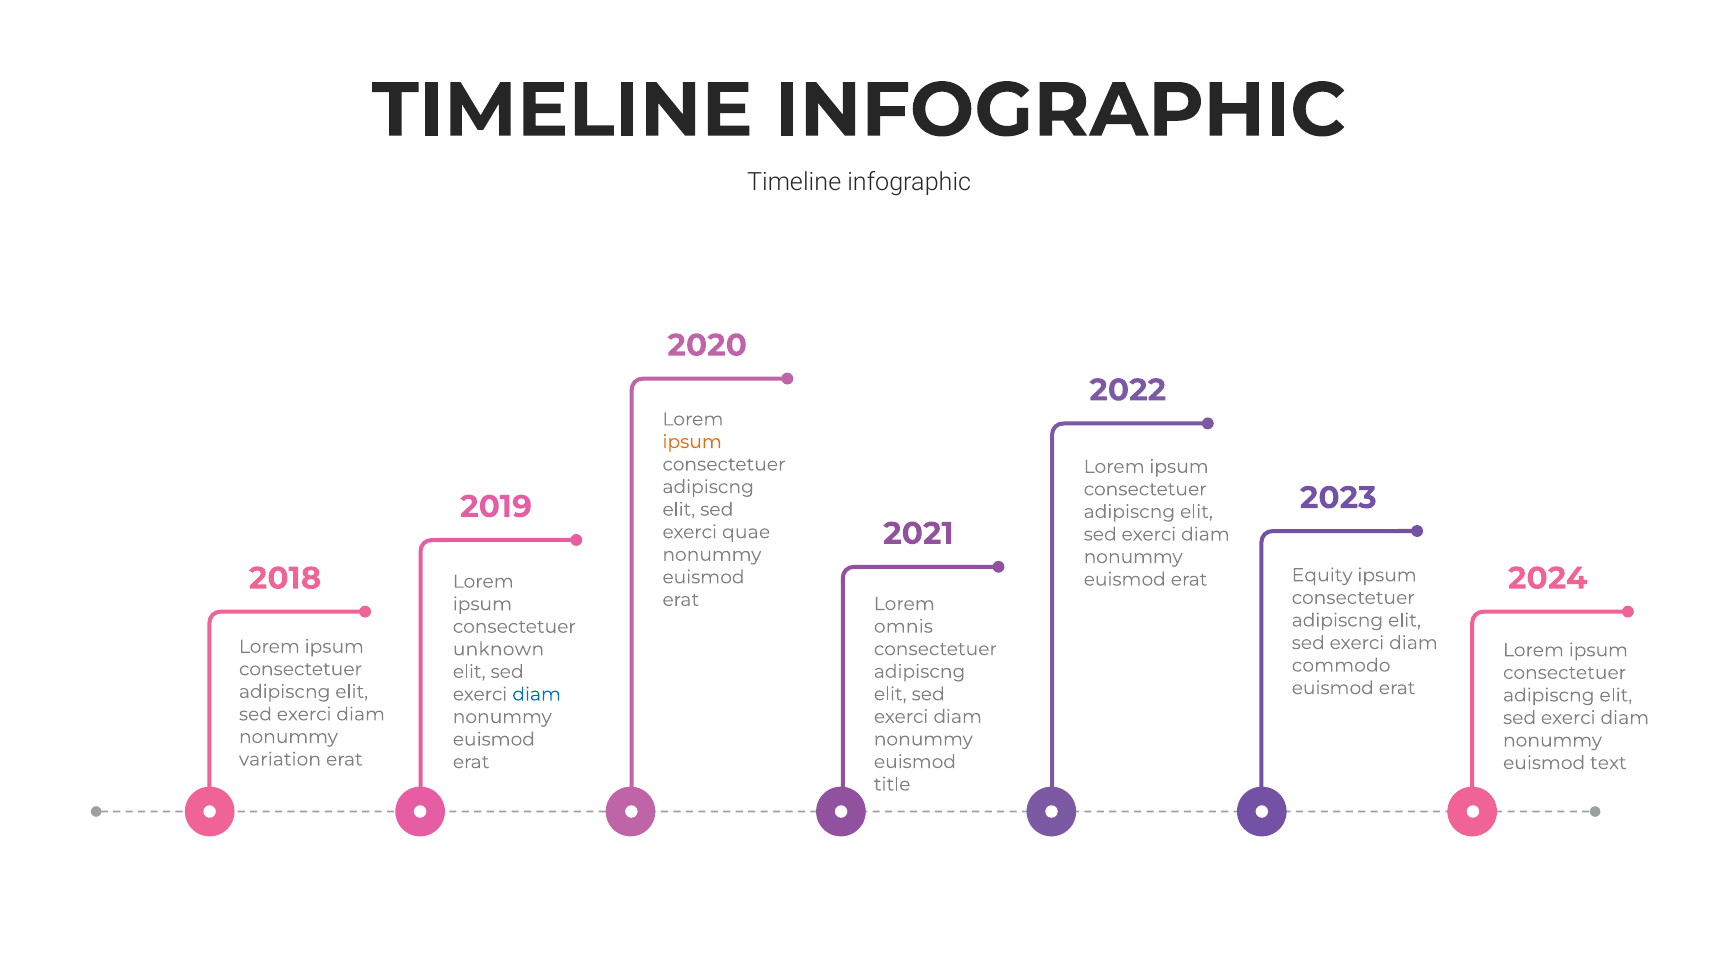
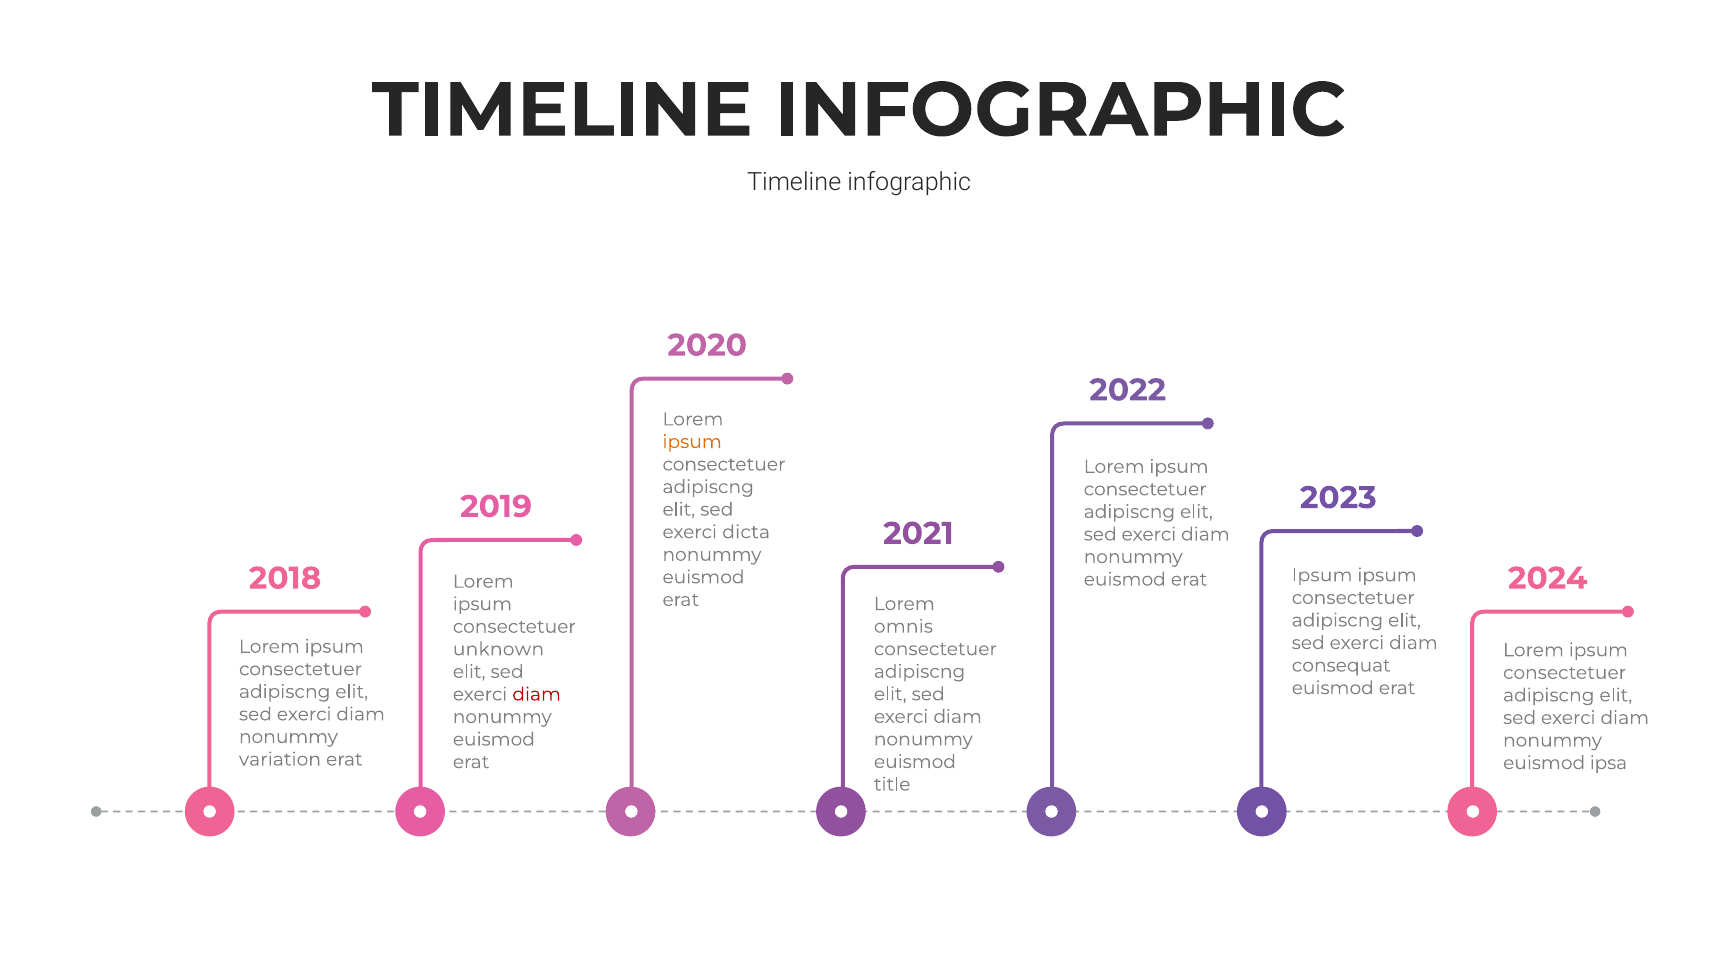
quae: quae -> dicta (746, 532)
erat Equity: Equity -> Ipsum (1322, 575)
commodo: commodo -> consequat (1341, 665)
diam colour: blue -> red (537, 694)
text: text -> ipsa (1608, 763)
